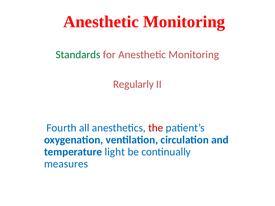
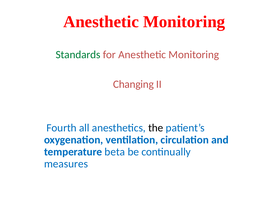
Regularly: Regularly -> Changing (133, 84)
the colour: red -> black (156, 128)
light: light -> beta (115, 152)
